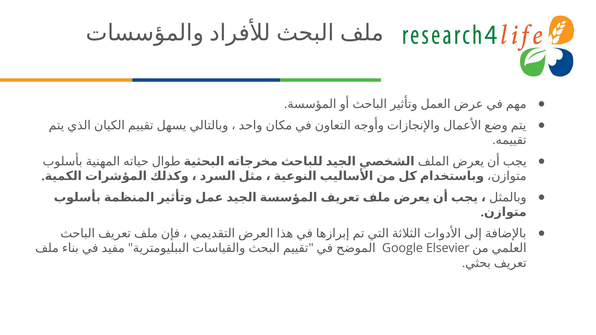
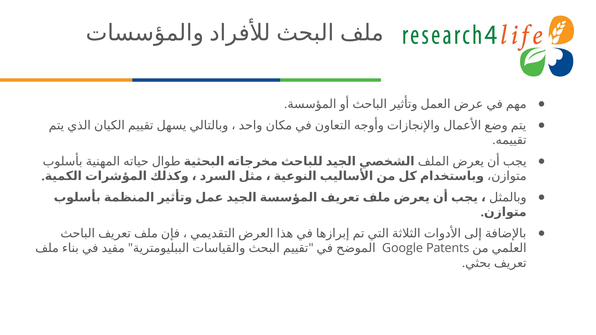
Elsevier: Elsevier -> Patents (448, 248)
